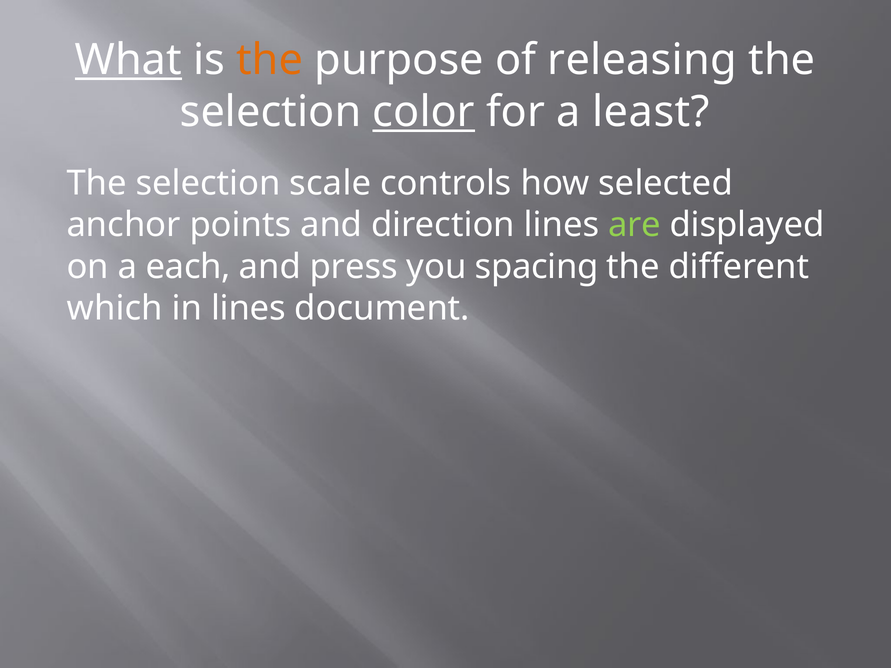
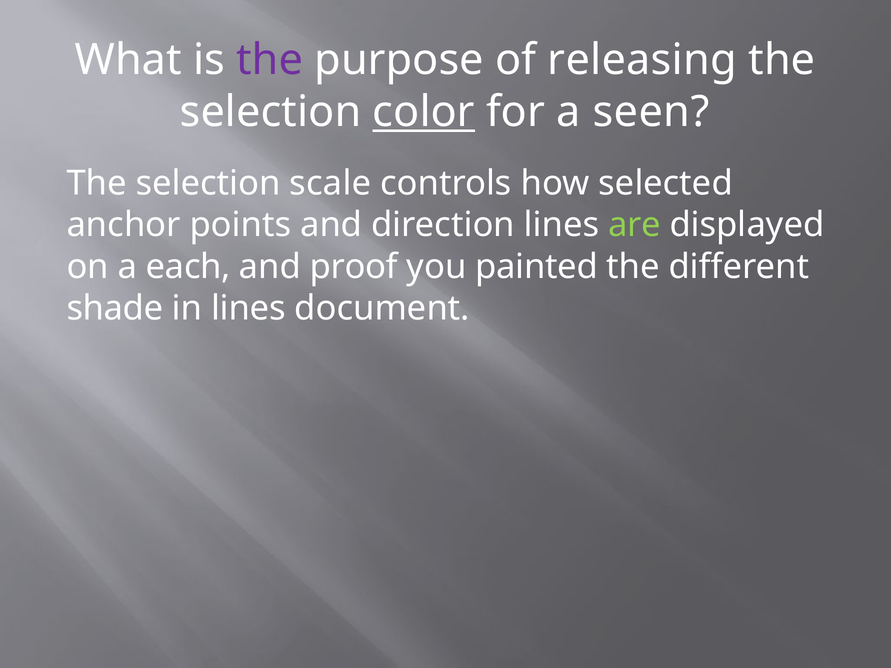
What underline: present -> none (128, 60)
the colour: orange -> purple (270, 60)
least: least -> seen (651, 112)
press: press -> proof (354, 267)
spacing: spacing -> painted (537, 267)
which: which -> shade (115, 308)
